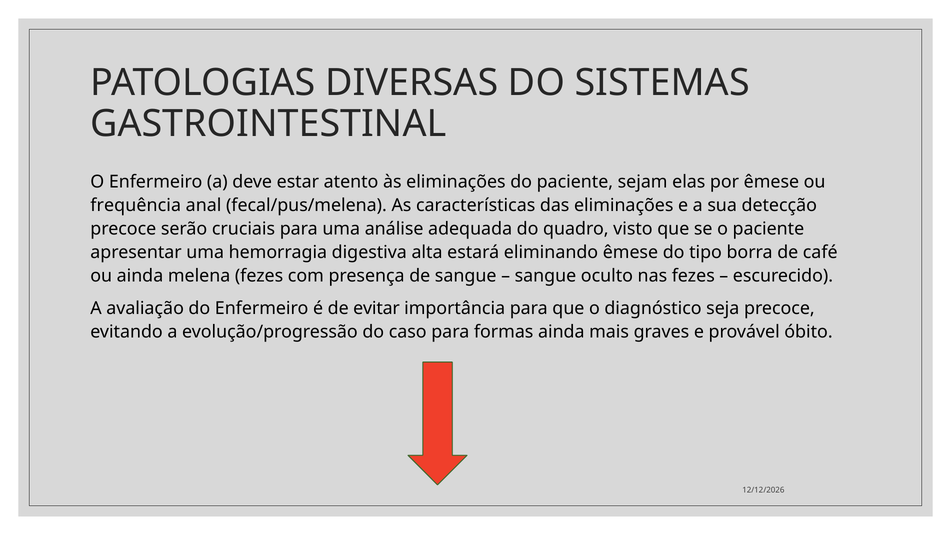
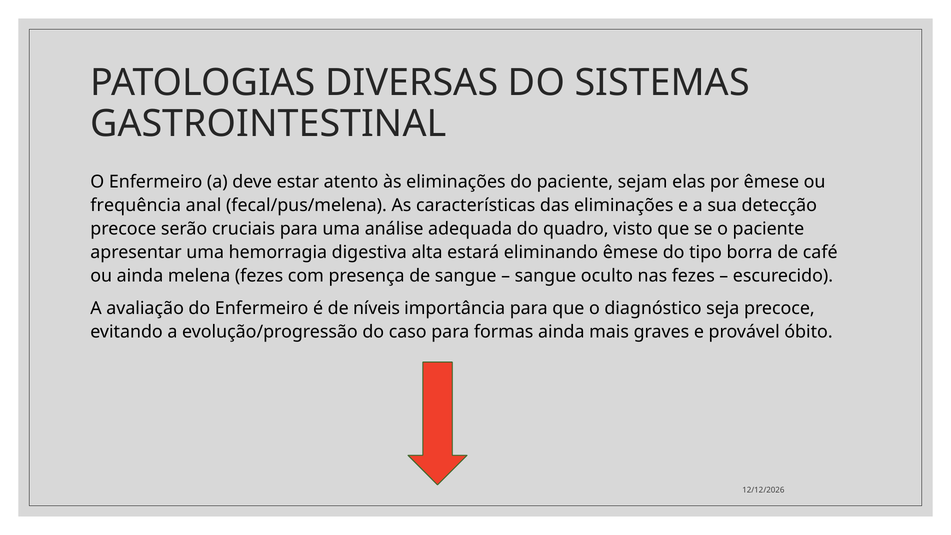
evitar: evitar -> níveis (377, 308)
